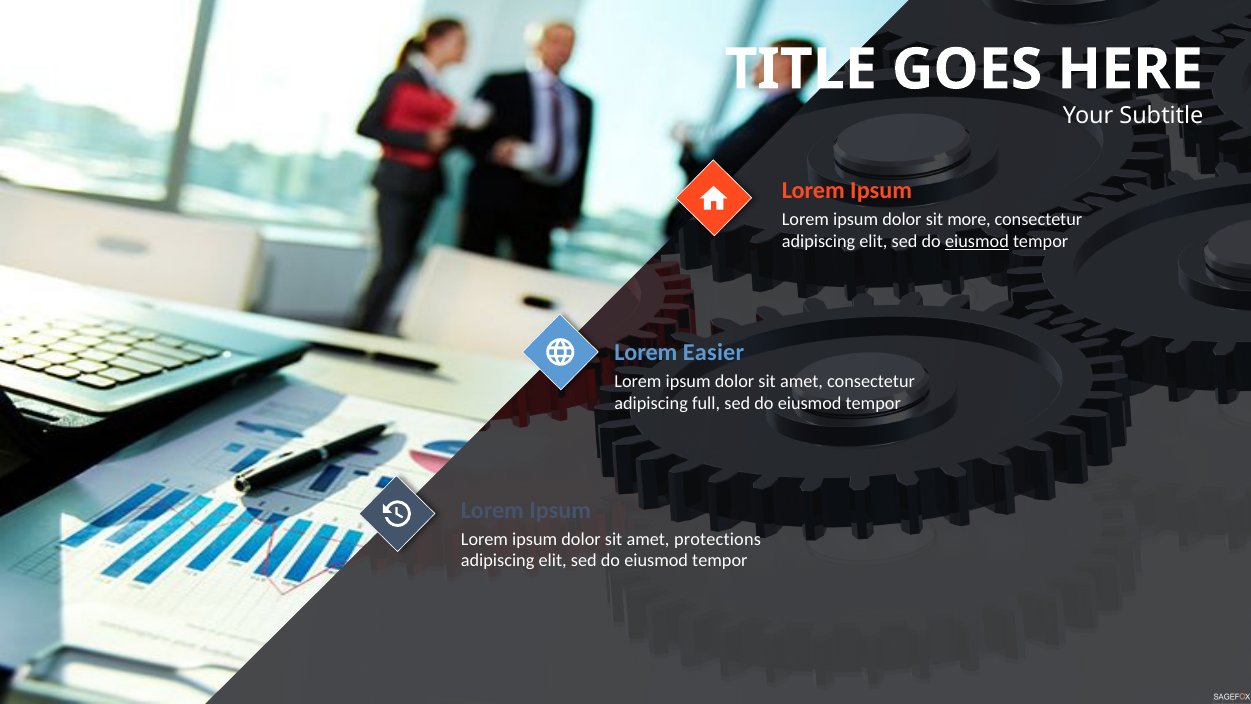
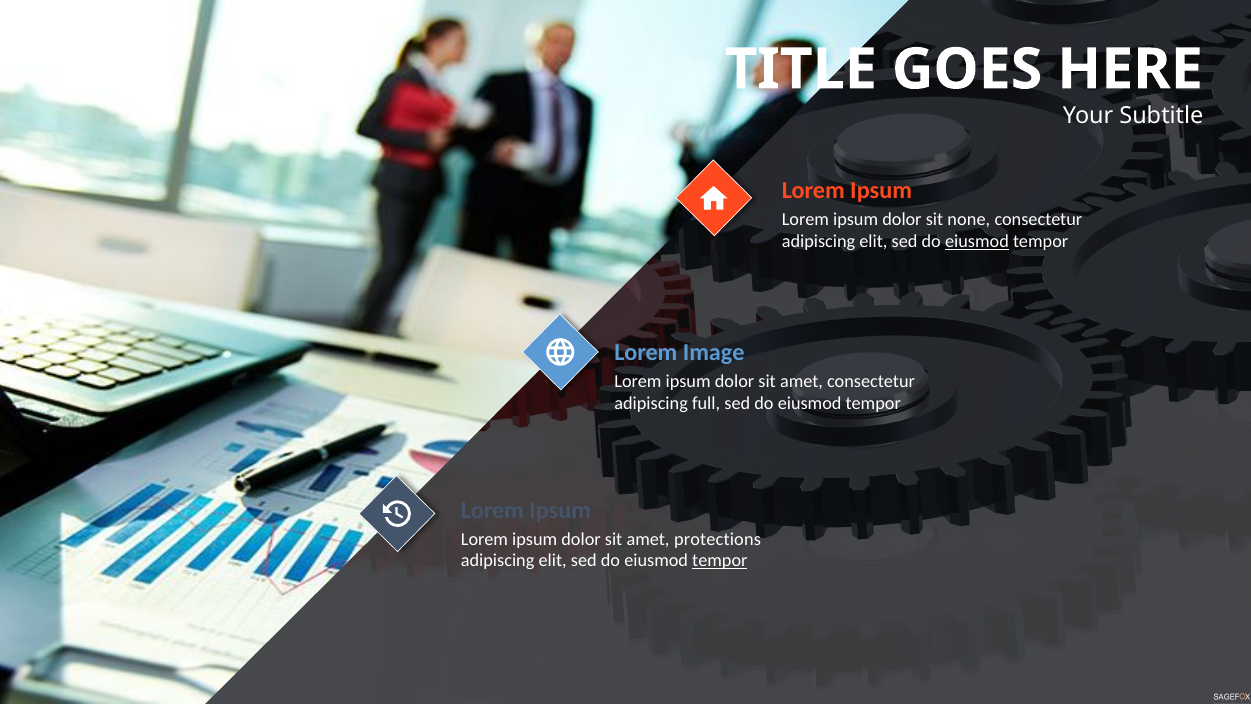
more: more -> none (969, 220)
Easier: Easier -> Image (714, 353)
tempor underline: none -> present (720, 561)
